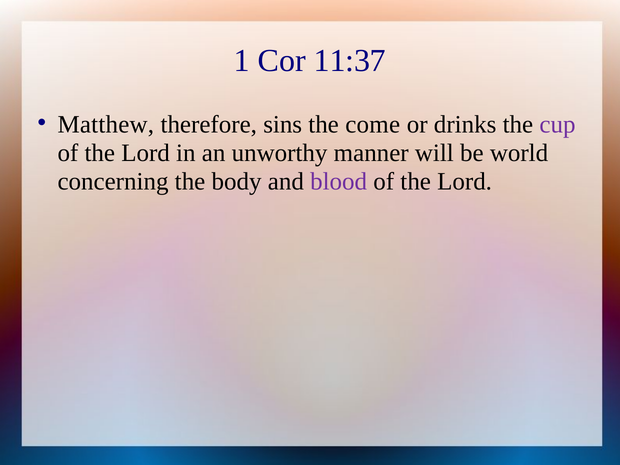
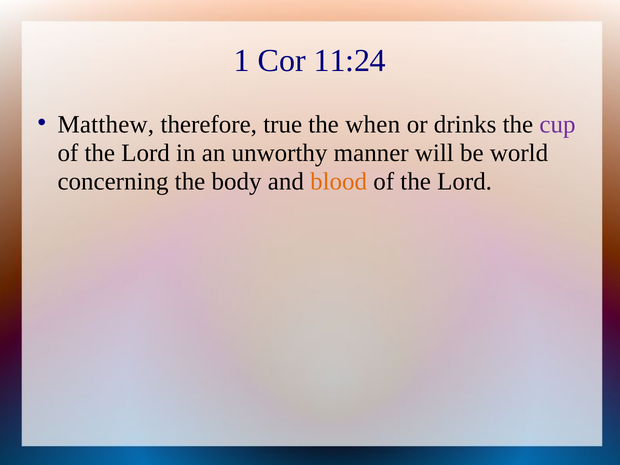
11:37: 11:37 -> 11:24 (350, 61)
sins: sins -> true (283, 125)
come: come -> when (373, 125)
blood colour: purple -> orange (339, 182)
